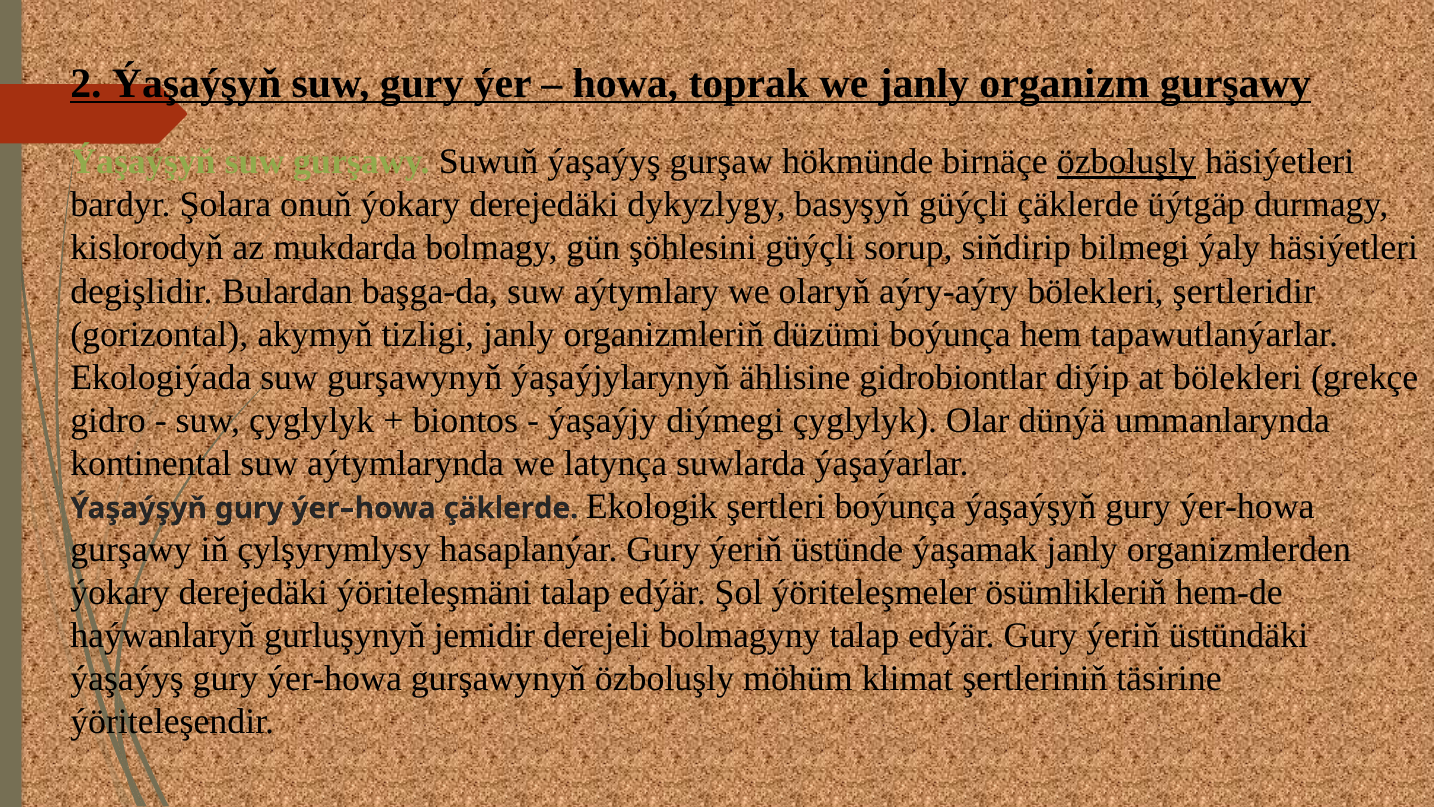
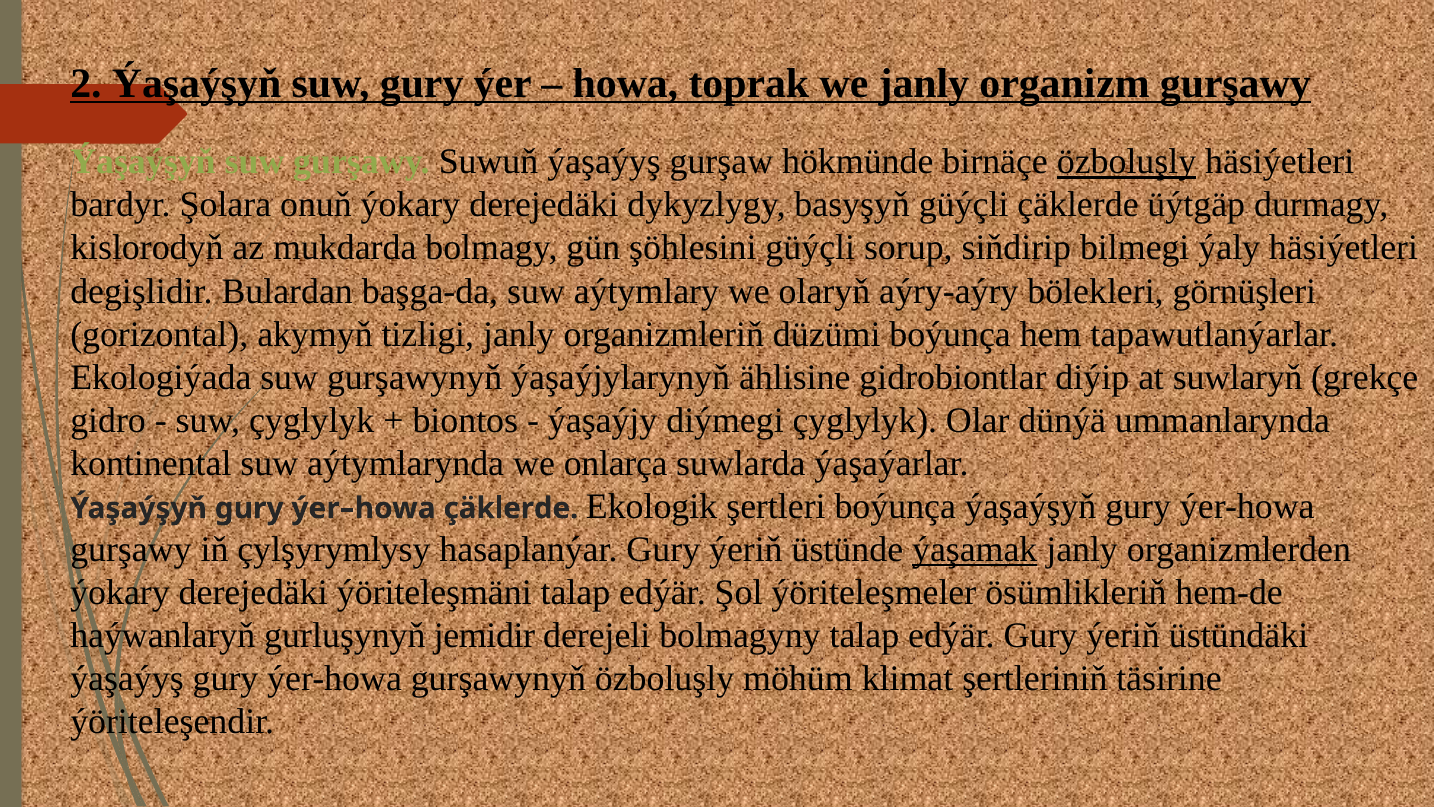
şertleridir: şertleridir -> görnüşleri (1244, 291)
at bölekleri: bölekleri -> suwlaryň (1238, 377)
latynça: latynça -> onlarça (616, 463)
ýaşamak underline: none -> present (975, 549)
